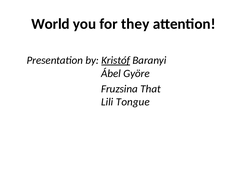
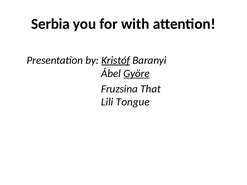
World: World -> Serbia (50, 24)
they: they -> with (135, 24)
Györe underline: none -> present (137, 74)
